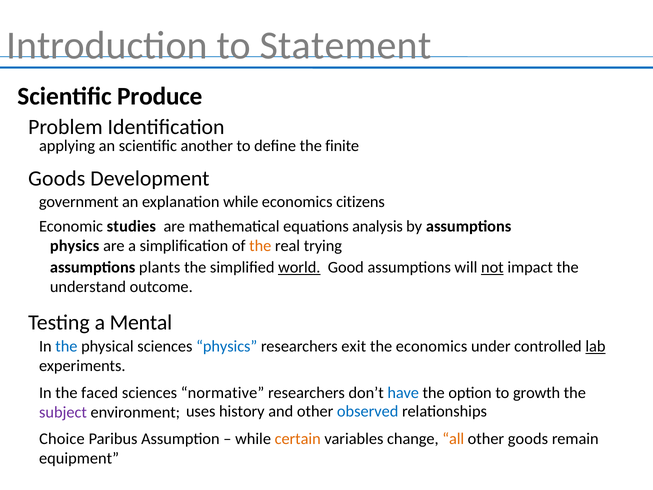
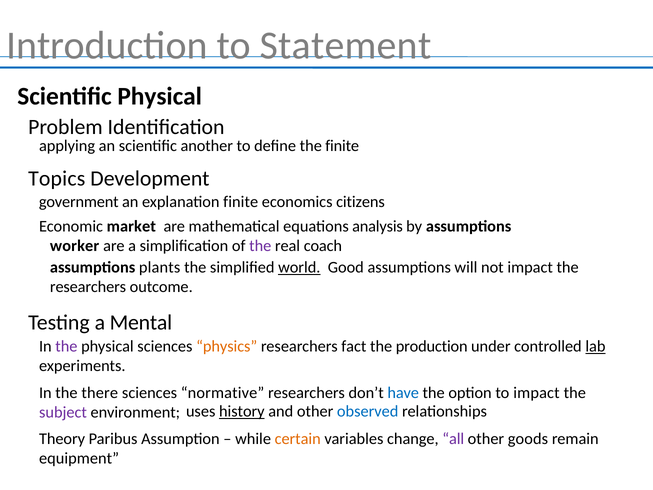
Scientific Produce: Produce -> Physical (160, 96)
Goods: Goods -> Topics (57, 178)
explanation while: while -> finite (241, 202)
studies: studies -> market (131, 226)
physics: physics -> worker (75, 246)
the colour: orange -> purple (260, 246)
trying: trying -> coach (323, 246)
not underline: present -> none (492, 267)
understand: understand -> researchers (88, 287)
the colour: blue -> purple (66, 346)
physics colour: blue -> orange (227, 346)
exit: exit -> fact (354, 346)
the economics: economics -> production (432, 346)
faced: faced -> there (100, 392)
to growth: growth -> impact (536, 392)
history underline: none -> present (242, 411)
Choice: Choice -> Theory (62, 439)
all colour: orange -> purple (453, 439)
